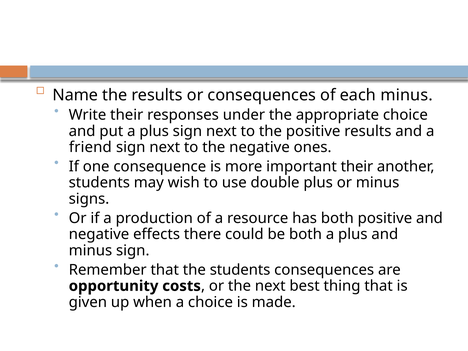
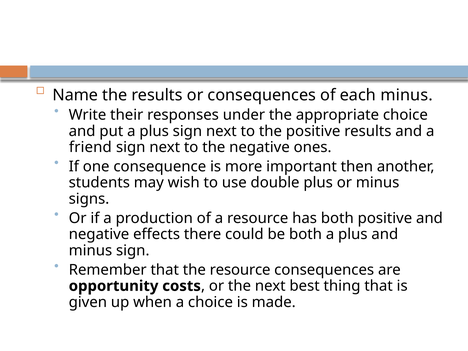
important their: their -> then (357, 167)
the students: students -> resource (240, 270)
